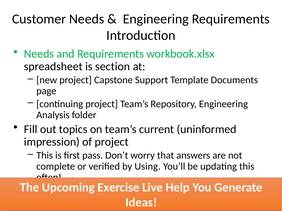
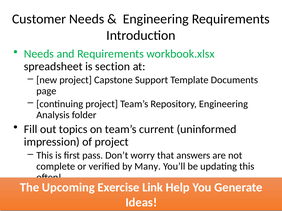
Using: Using -> Many (148, 167)
Live: Live -> Link (153, 188)
